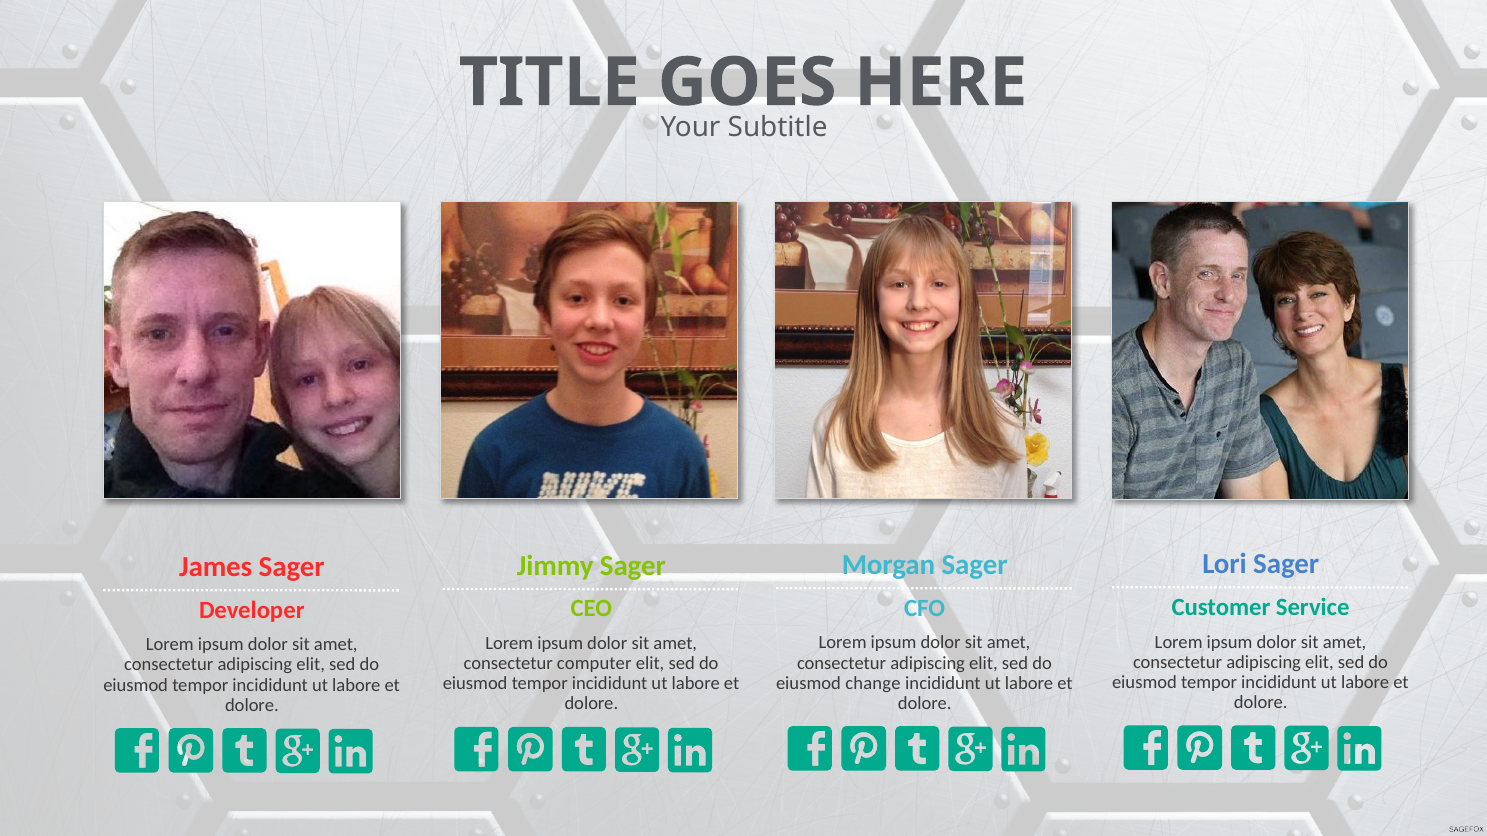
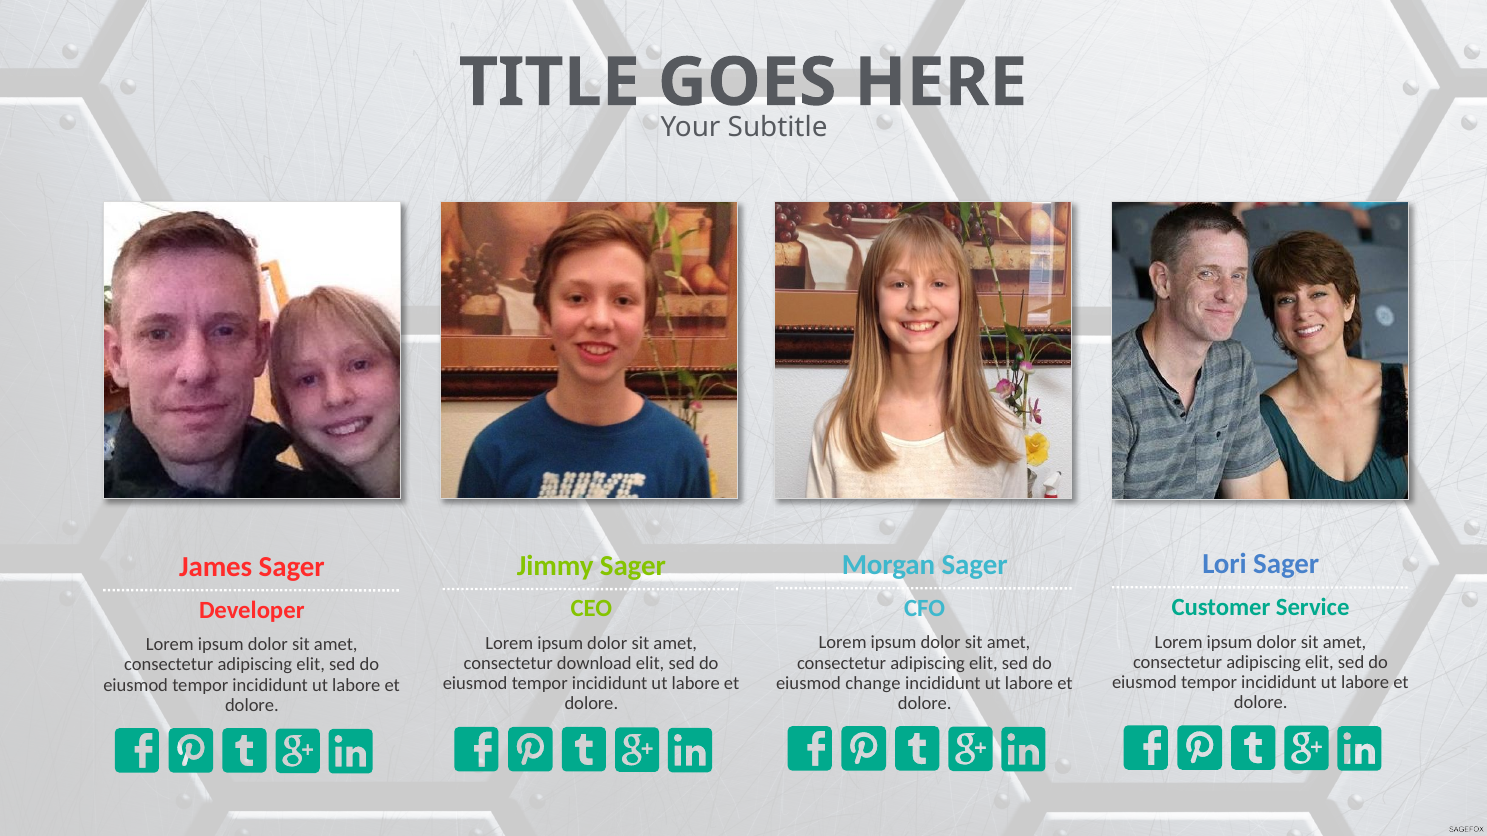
computer: computer -> download (594, 664)
